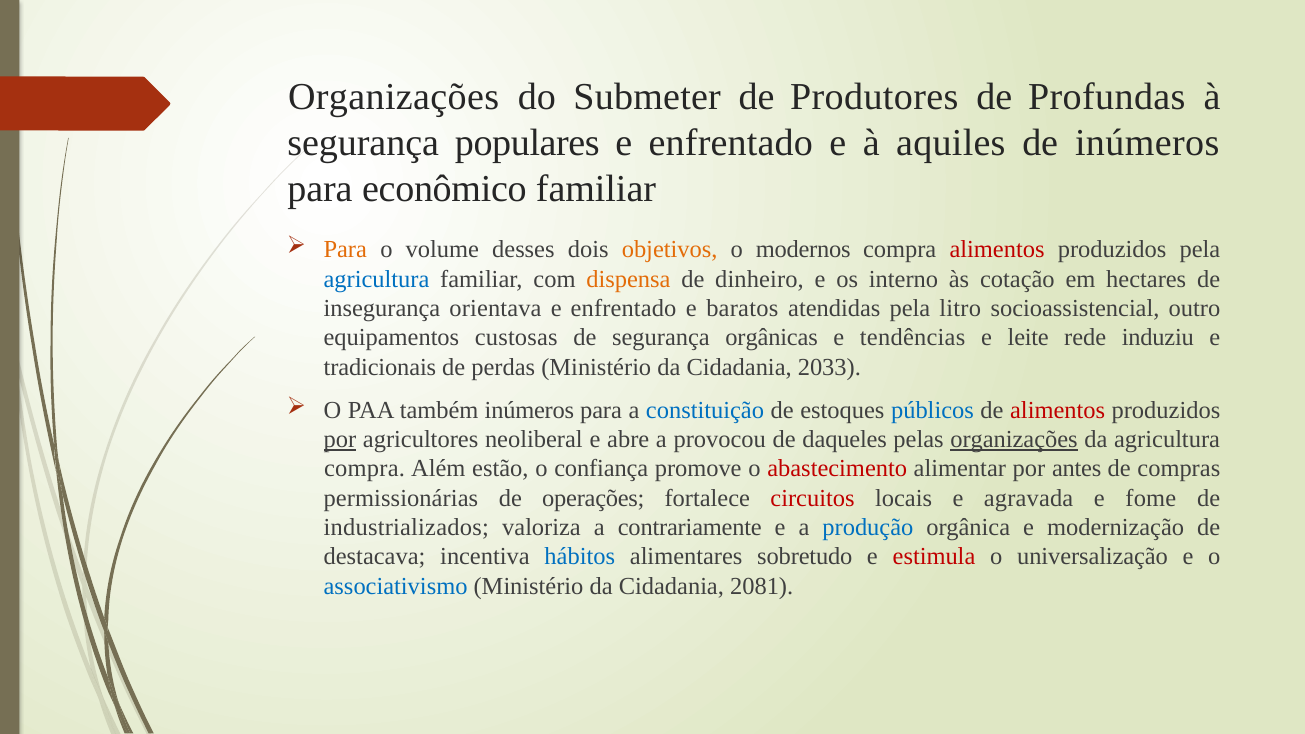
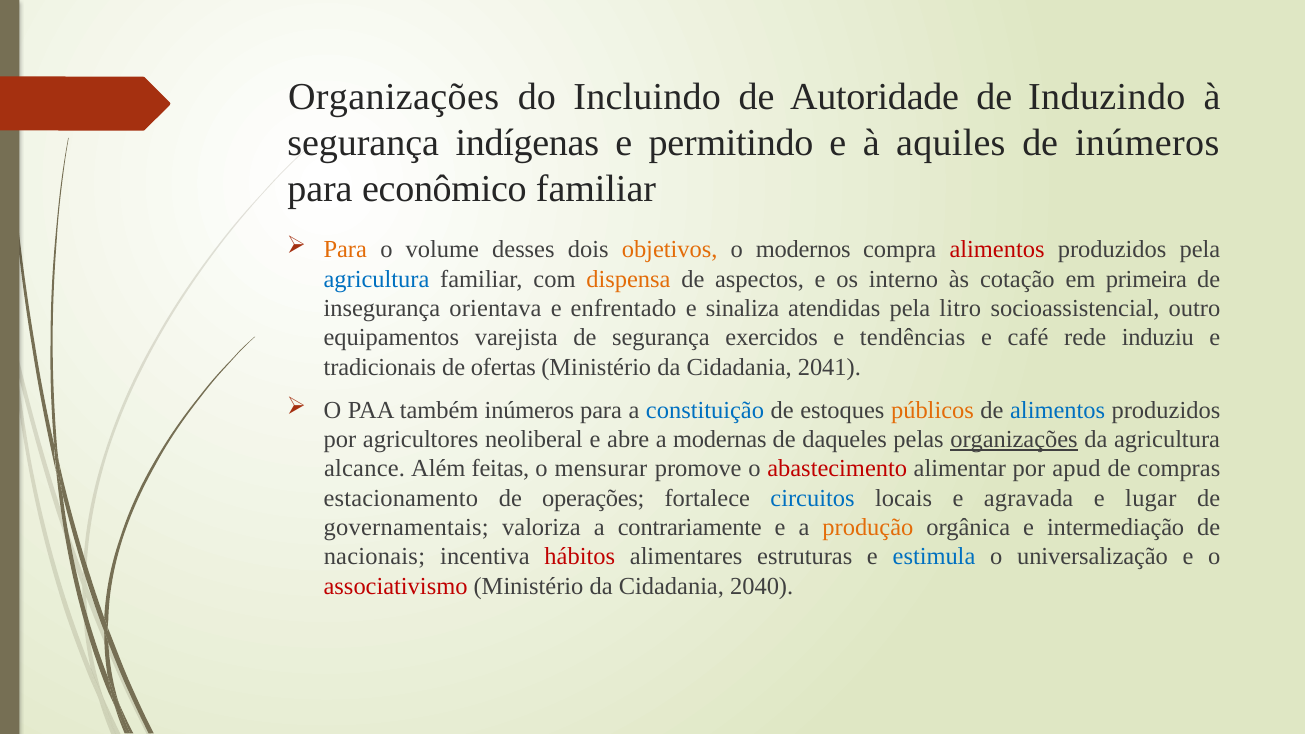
Submeter: Submeter -> Incluindo (647, 97)
Produtores: Produtores -> Autoridade (875, 97)
Profundas: Profundas -> Induzindo (1107, 97)
populares: populares -> indígenas (527, 143)
enfrentado: enfrentado -> permitindo (731, 143)
dinheiro: dinheiro -> aspectos (760, 279)
hectares: hectares -> primeira (1146, 279)
baratos: baratos -> sinaliza (742, 308)
custosas: custosas -> varejista (516, 338)
orgânicas: orgânicas -> exercidos (772, 338)
leite: leite -> café (1028, 338)
perdas: perdas -> ofertas (503, 367)
2033: 2033 -> 2041 (829, 367)
públicos colour: blue -> orange (932, 410)
alimentos colour: red -> blue (1058, 410)
por underline: present -> none (340, 439)
provocou: provocou -> modernas (720, 439)
compra: compra -> alcance (365, 469)
estão: estão -> feitas (501, 469)
confiança: confiança -> mensurar (601, 469)
antes: antes -> apud (1076, 469)
permissionárias: permissionárias -> estacionamento (401, 498)
circuitos colour: red -> blue (813, 498)
fome: fome -> lugar (1151, 498)
industrializados: industrializados -> governamentais (406, 528)
produção colour: blue -> orange (868, 528)
modernização: modernização -> intermediação (1116, 528)
destacava: destacava -> nacionais (374, 557)
hábitos colour: blue -> red (580, 557)
sobretudo: sobretudo -> estruturas (805, 557)
estimula colour: red -> blue (934, 557)
associativismo colour: blue -> red (396, 586)
2081: 2081 -> 2040 (762, 586)
